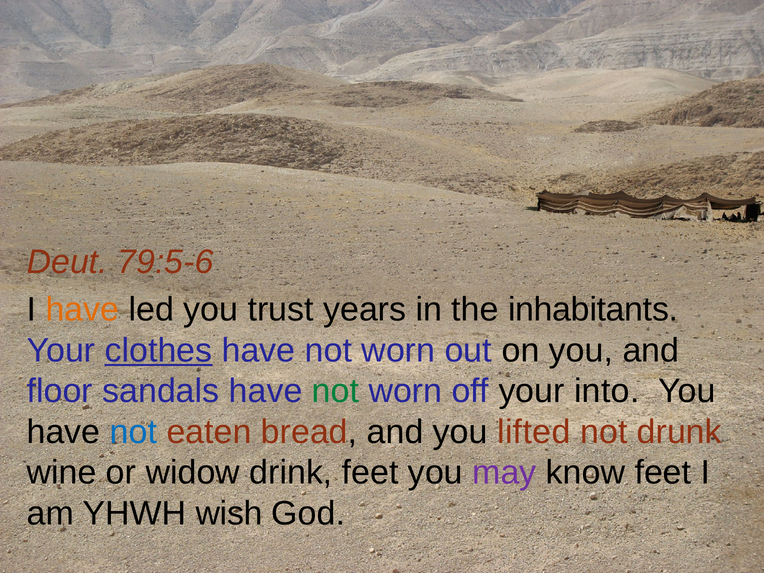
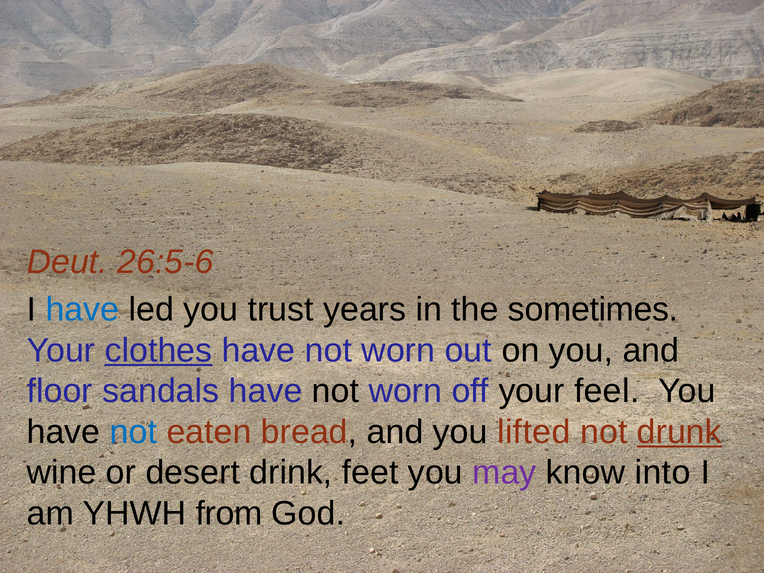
79:5-6: 79:5-6 -> 26:5-6 (165, 262)
have colour: orange -> blue (82, 310)
inhabitants: inhabitants -> sometimes (593, 310)
not colour: green -> black (335, 391)
into: into -> feel (607, 391)
drunk underline: none -> present (679, 432)
widow: widow -> desert (193, 473)
know feet: feet -> into (663, 473)
wish: wish -> from (229, 513)
